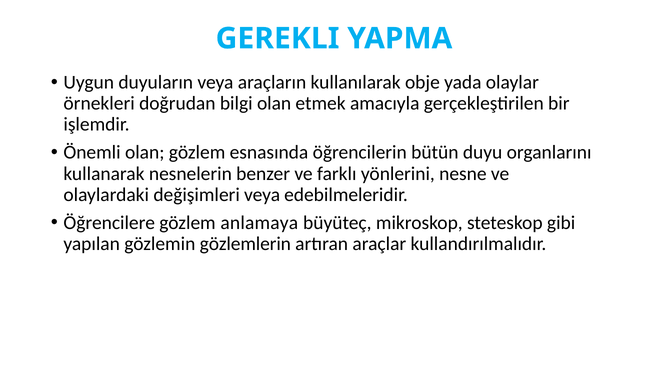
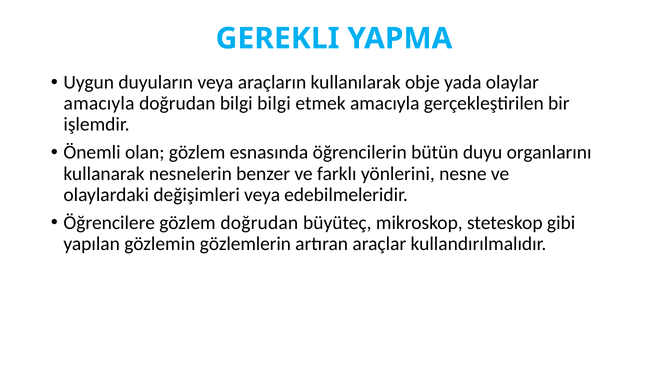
örnekleri: örnekleri -> amacıyla (99, 103)
bilgi olan: olan -> bilgi (274, 103)
gözlem anlamaya: anlamaya -> doğrudan (259, 222)
